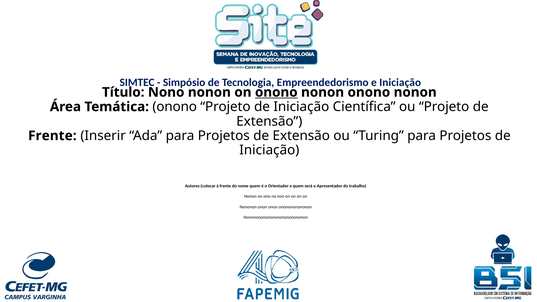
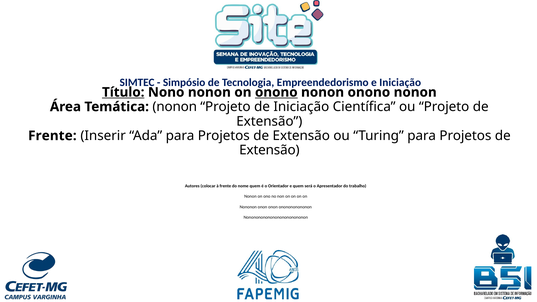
Título underline: none -> present (123, 92)
Temática onono: onono -> nonon (175, 107)
Iniciação: Iniciação -> Extensão (269, 150)
